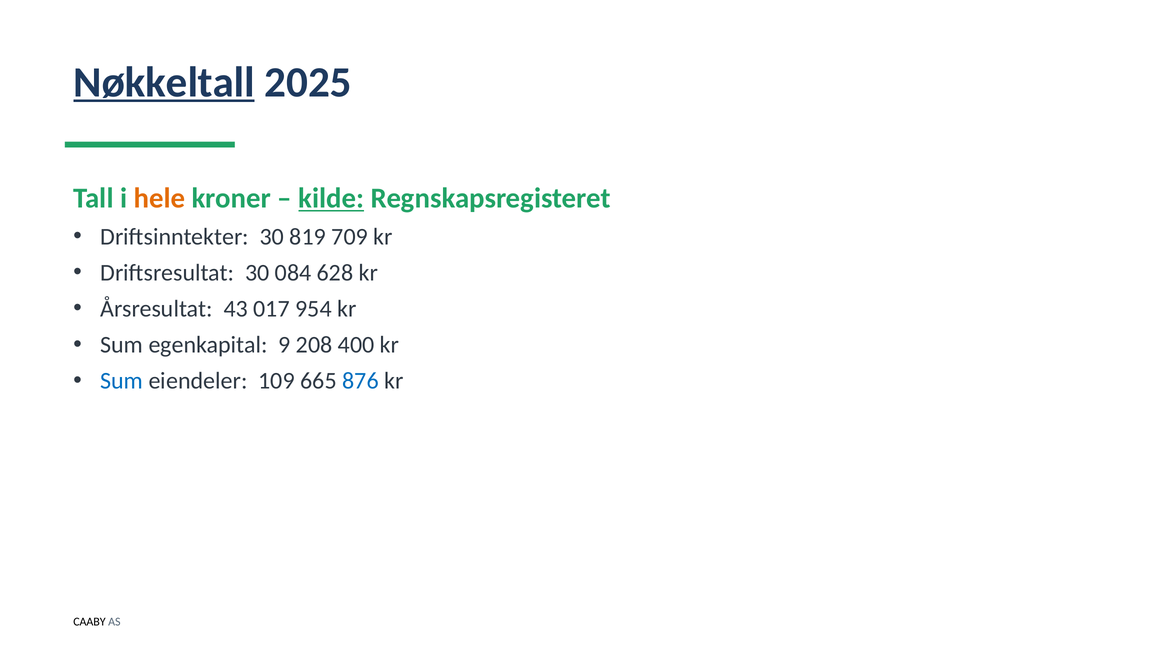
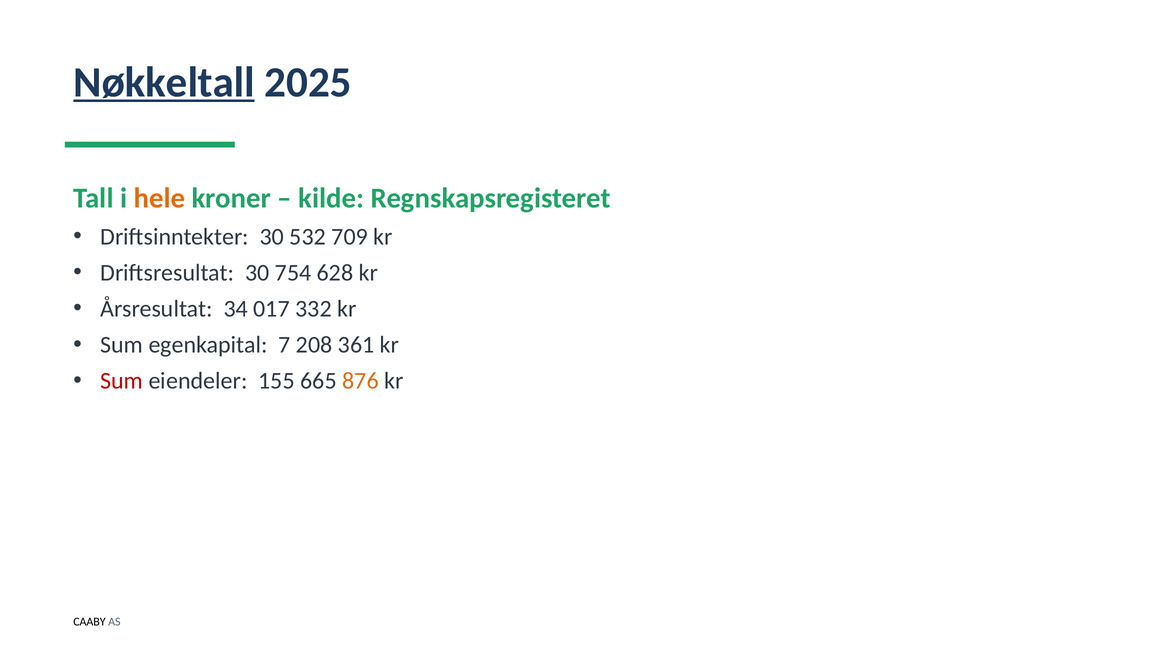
kilde underline: present -> none (331, 198)
819: 819 -> 532 (308, 237)
084: 084 -> 754 (293, 273)
43: 43 -> 34 (236, 309)
954: 954 -> 332 (313, 309)
9: 9 -> 7 (285, 345)
400: 400 -> 361 (356, 345)
Sum colour: blue -> red (122, 381)
109: 109 -> 155 (277, 381)
876 colour: blue -> orange (360, 381)
